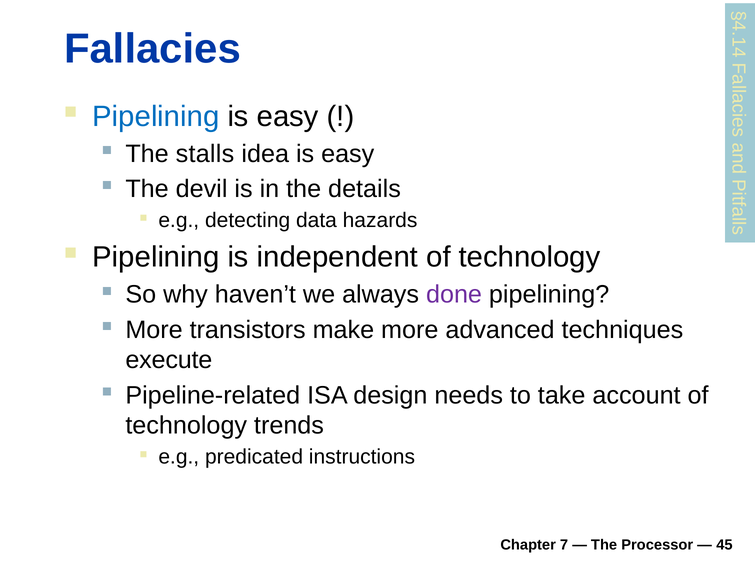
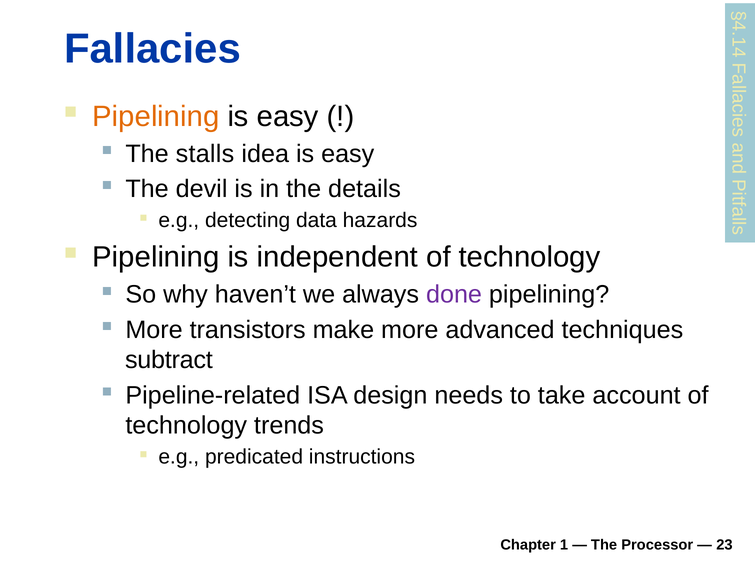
Pipelining colour: blue -> orange (156, 116)
execute: execute -> subtract (169, 360)
Chapter 7: 7 -> 1 (564, 545)
45: 45 -> 23 (724, 545)
